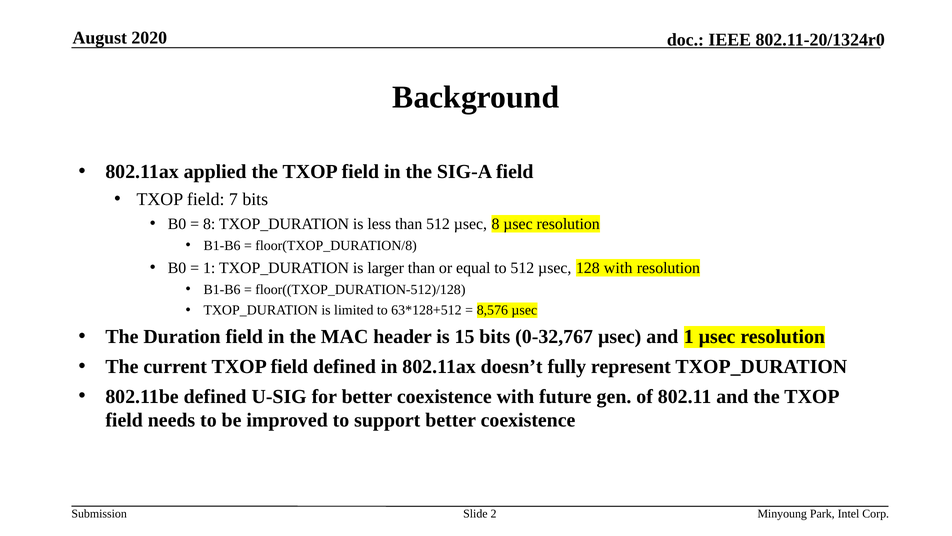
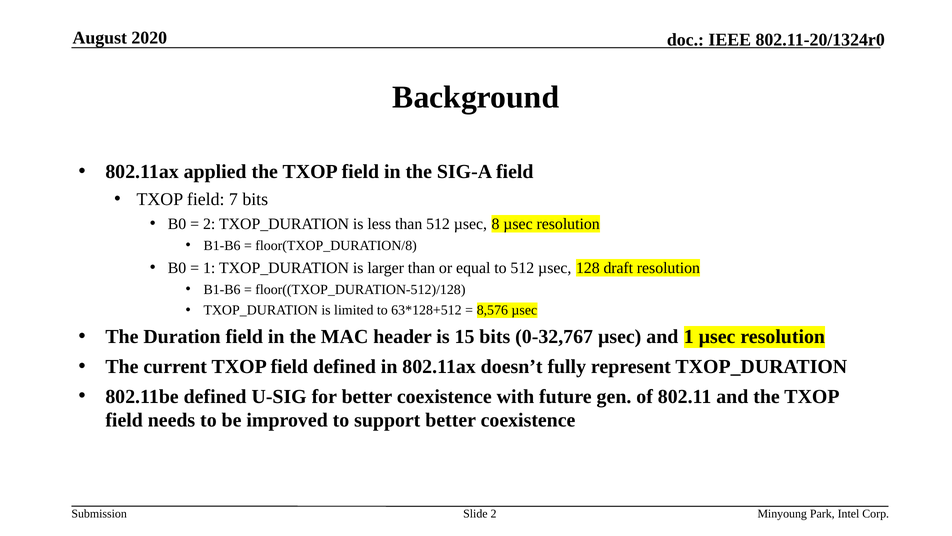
8: 8 -> 2 (209, 224)
128 with: with -> draft (618, 268)
